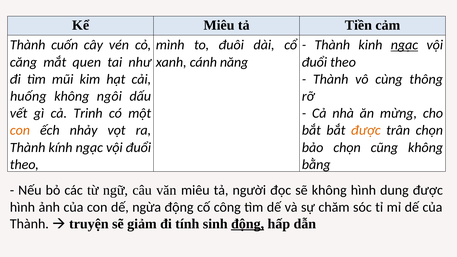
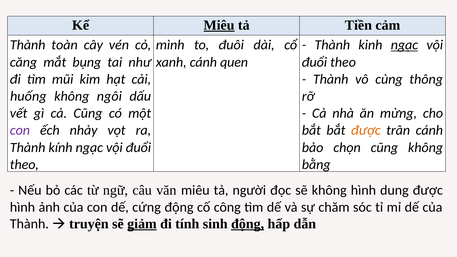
Miêu underline: none -> present (219, 25)
cuốn: cuốn -> toàn (65, 45)
quen: quen -> bụng (87, 62)
năng: năng -> quen (234, 62)
cả Trinh: Trinh -> Cũng (88, 113)
con colour: orange -> purple (20, 130)
trân chọn: chọn -> cánh (429, 130)
ngừa: ngừa -> cứng (147, 207)
giảm underline: none -> present (142, 224)
